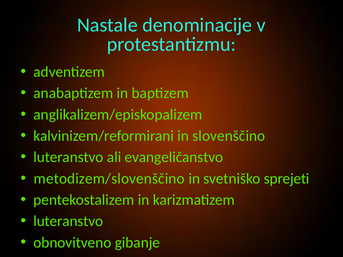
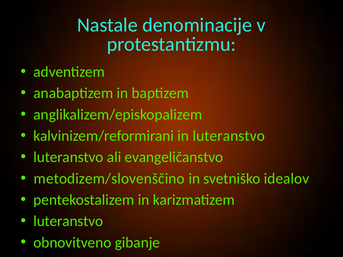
in slovenščino: slovenščino -> luteranstvo (229, 136)
sprejeti: sprejeti -> idealov (287, 179)
